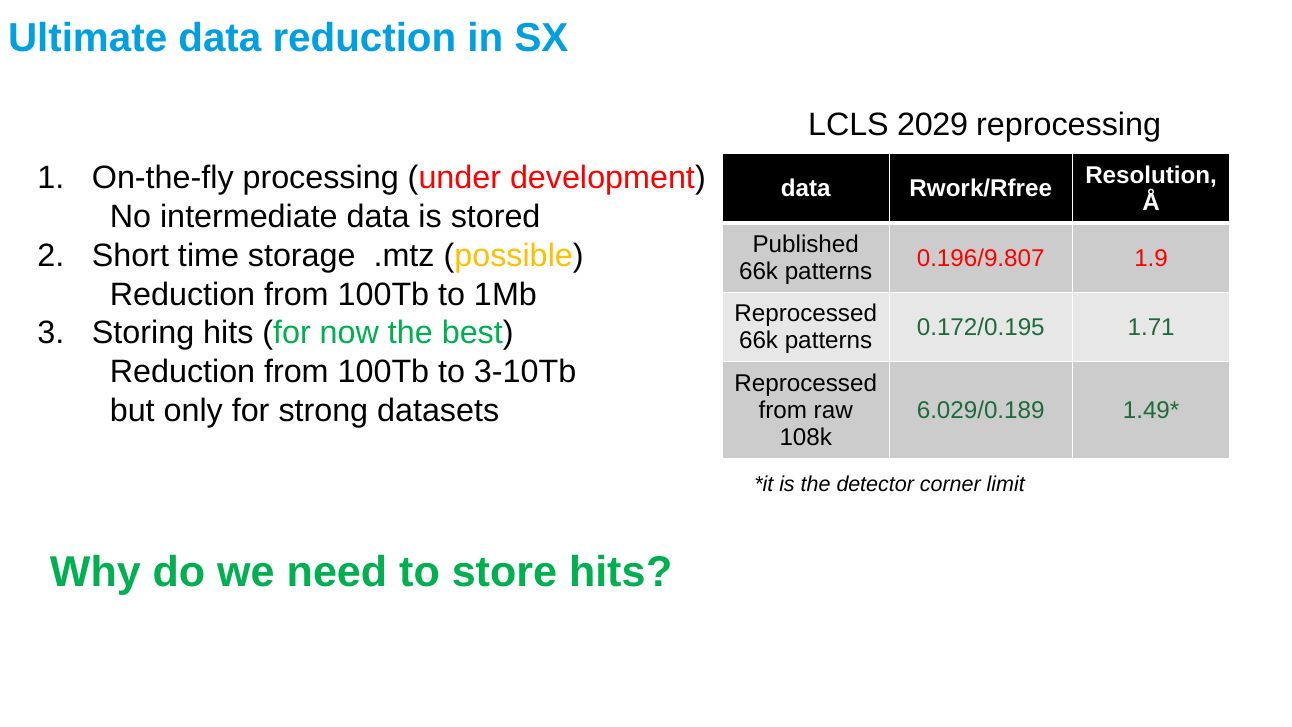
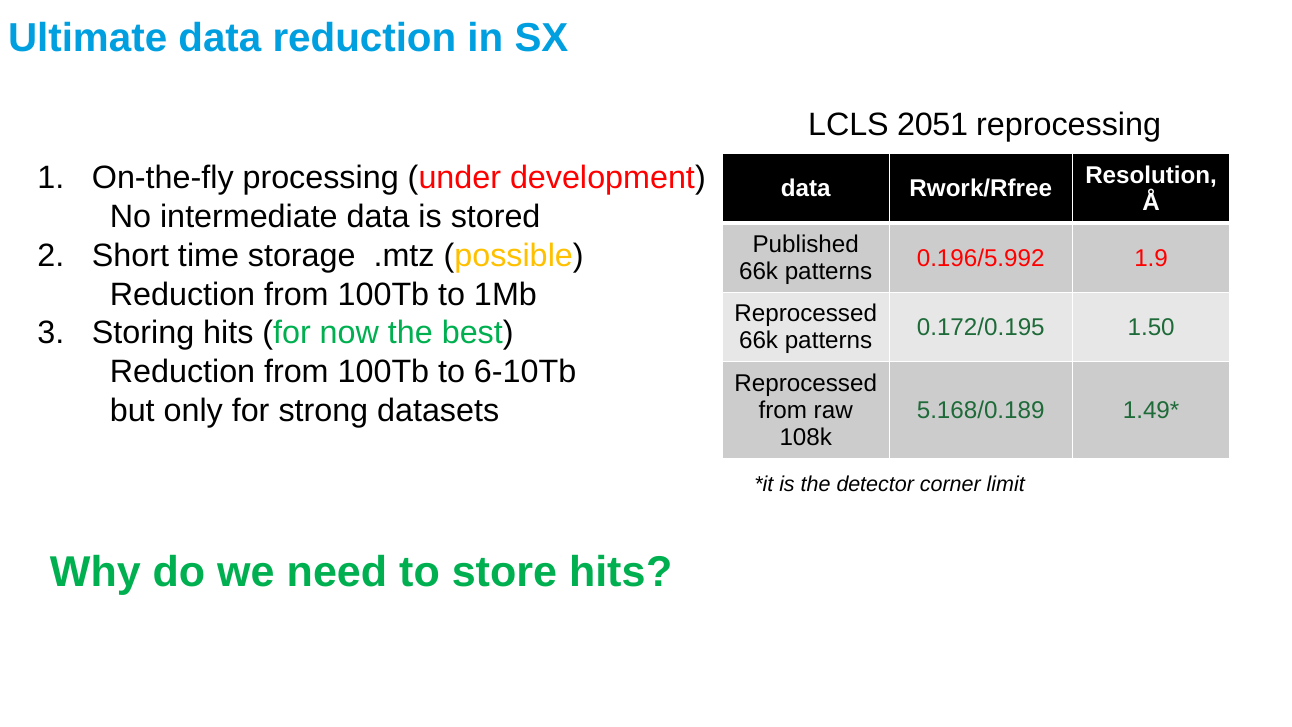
2029: 2029 -> 2051 (933, 125)
0.196/9.807: 0.196/9.807 -> 0.196/5.992 (981, 258)
1.71: 1.71 -> 1.50 (1151, 327)
3-10Tb: 3-10Tb -> 6-10Tb (525, 372)
6.029/0.189: 6.029/0.189 -> 5.168/0.189 (981, 410)
